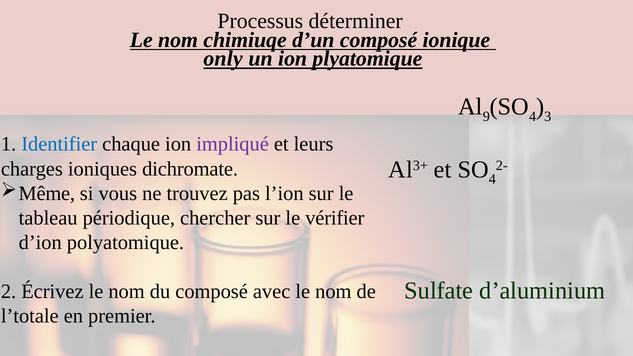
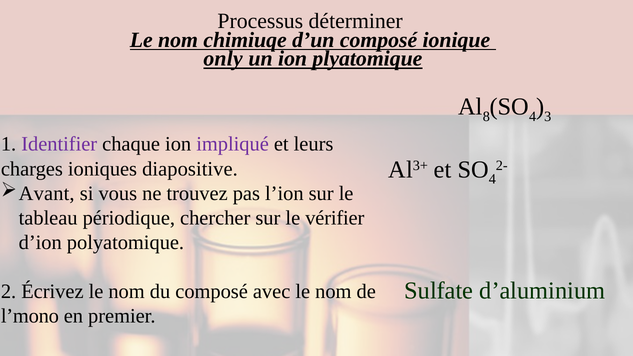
9: 9 -> 8 (486, 116)
Identifier colour: blue -> purple (59, 144)
dichromate: dichromate -> diapositive (190, 169)
Même: Même -> Avant (47, 193)
l’totale: l’totale -> l’mono (30, 316)
